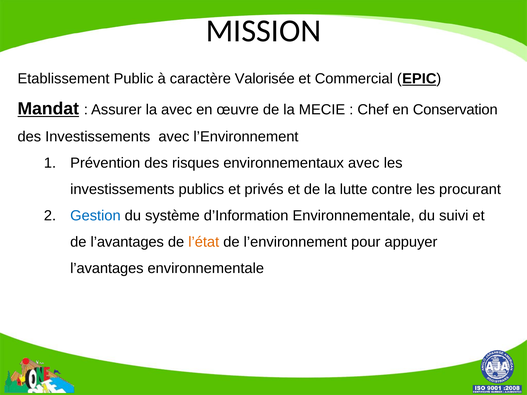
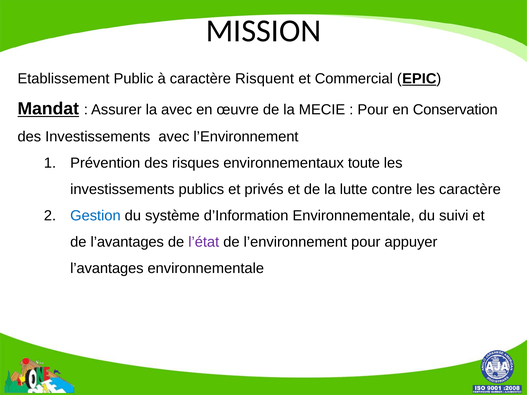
Valorisée: Valorisée -> Risquent (265, 79)
Chef: Chef -> Pour (373, 110)
environnementaux avec: avec -> toute (364, 163)
les procurant: procurant -> caractère (470, 189)
l’état colour: orange -> purple (204, 242)
